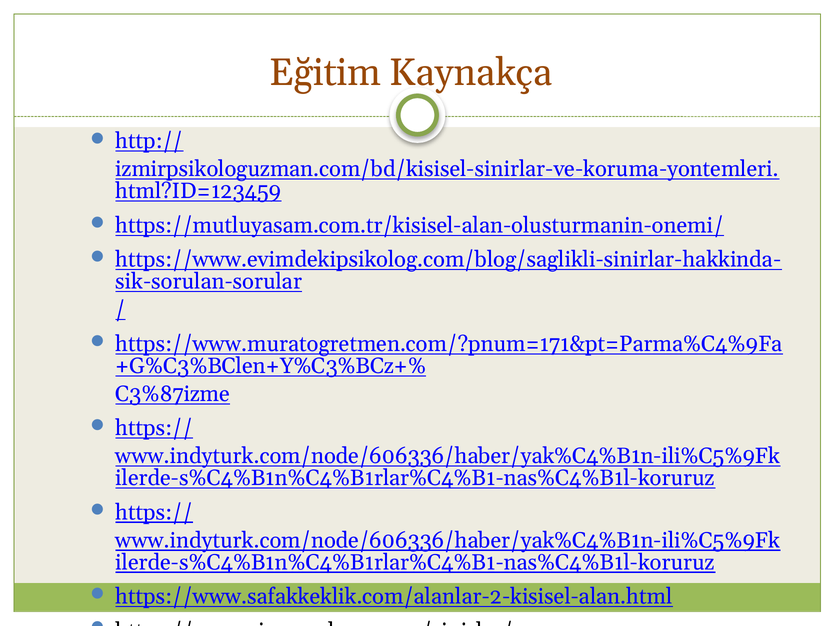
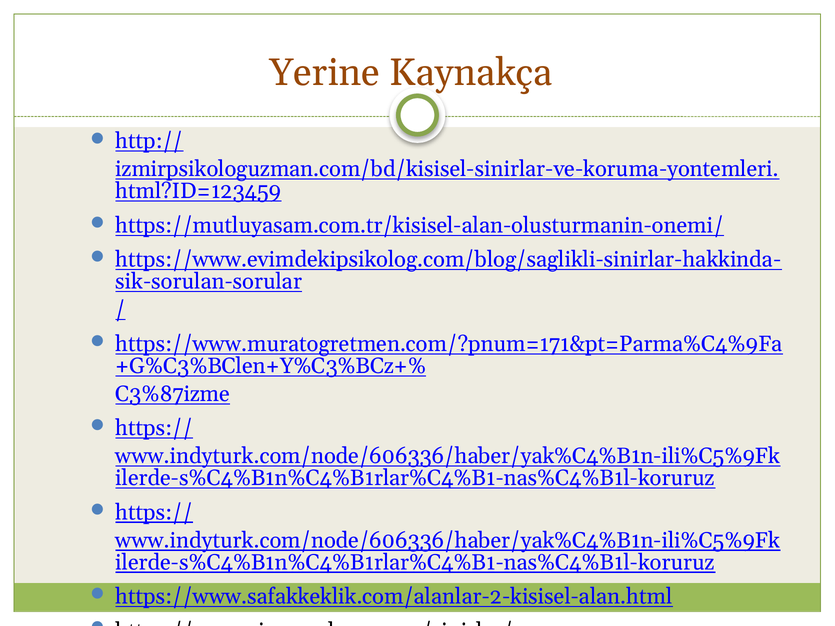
Eğitim: Eğitim -> Yerine (325, 73)
